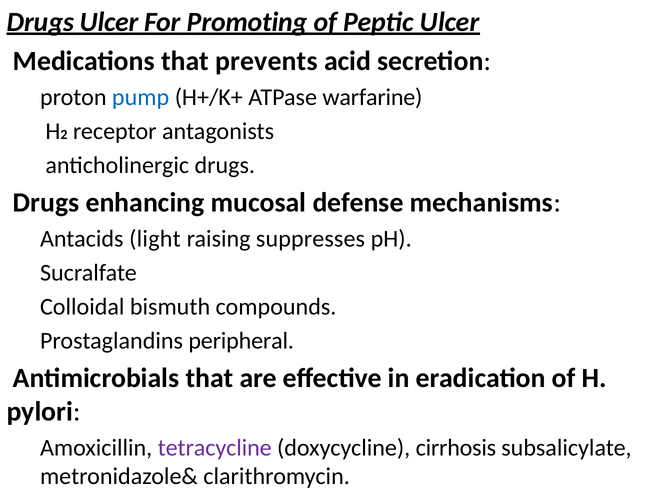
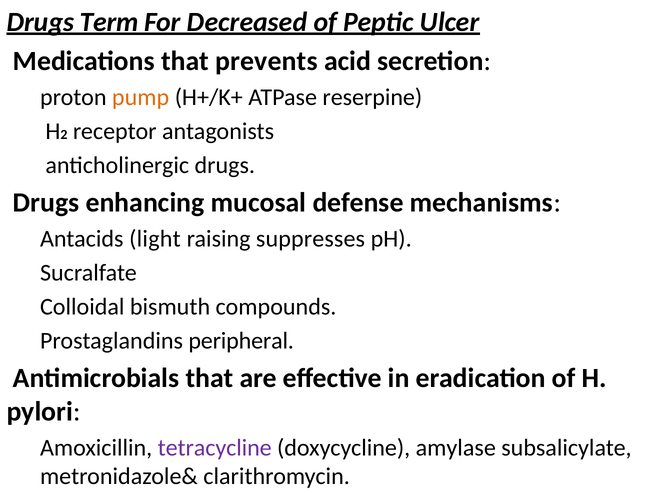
Drugs Ulcer: Ulcer -> Term (109, 22)
Promoting: Promoting -> Decreased (247, 22)
pump colour: blue -> orange (141, 97)
warfarine: warfarine -> reserpine (372, 97)
cirrhosis: cirrhosis -> amylase (456, 448)
